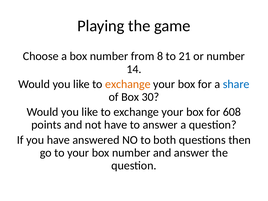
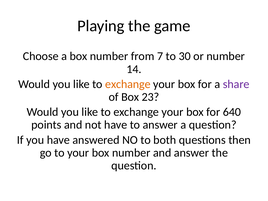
8: 8 -> 7 (160, 56)
21: 21 -> 30 (185, 56)
share colour: blue -> purple (236, 84)
30: 30 -> 23 (150, 97)
608: 608 -> 640 (232, 112)
